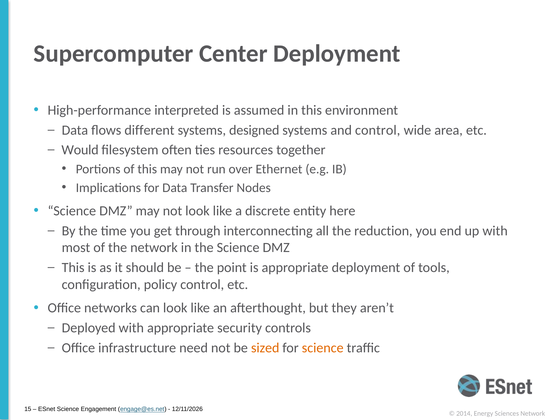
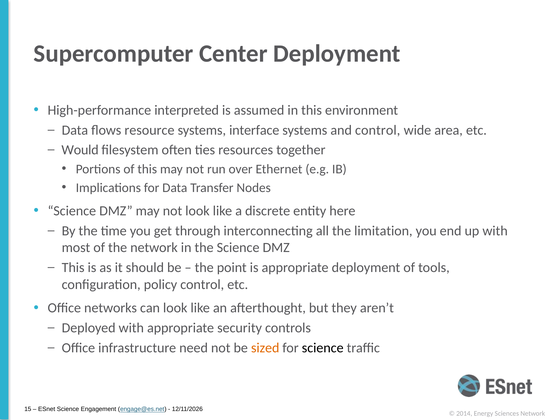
different: different -> resource (149, 130)
designed: designed -> interface (254, 130)
reduction: reduction -> limitation (383, 231)
science colour: orange -> black (323, 348)
